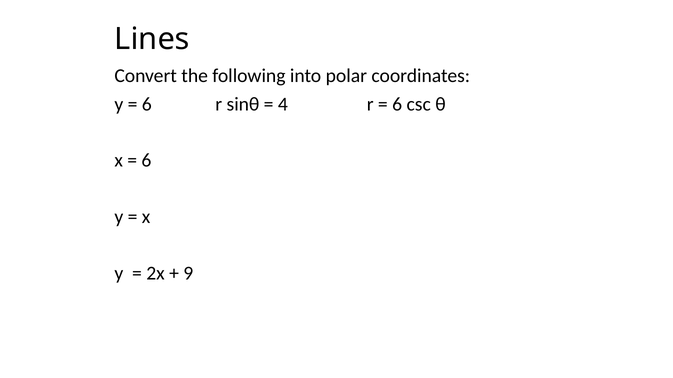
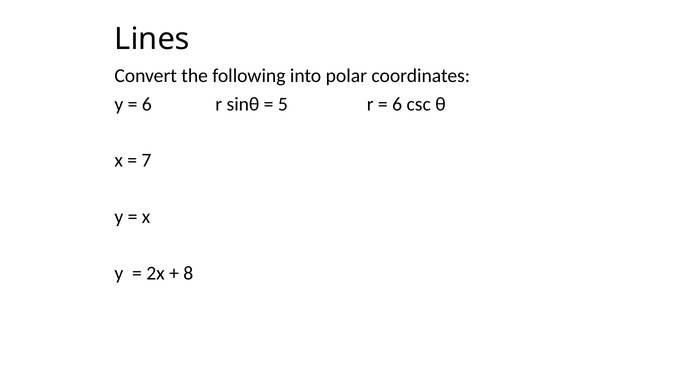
4: 4 -> 5 (283, 104)
6: 6 -> 7 (146, 161)
9: 9 -> 8 (188, 274)
